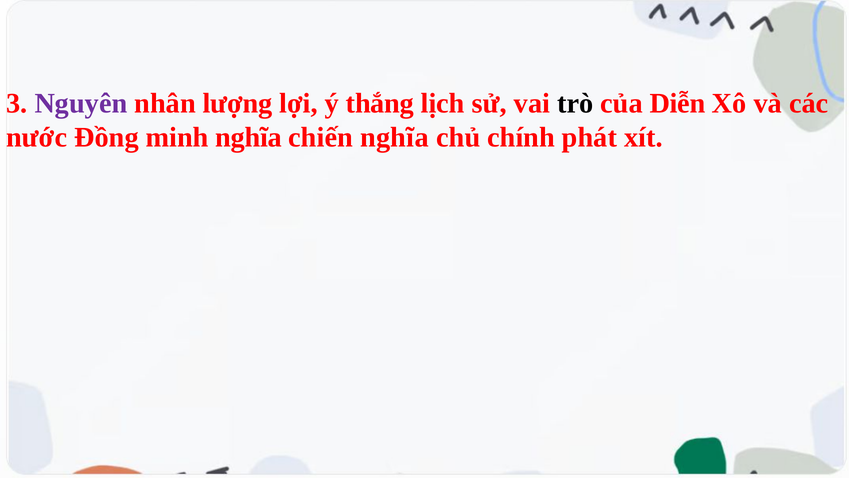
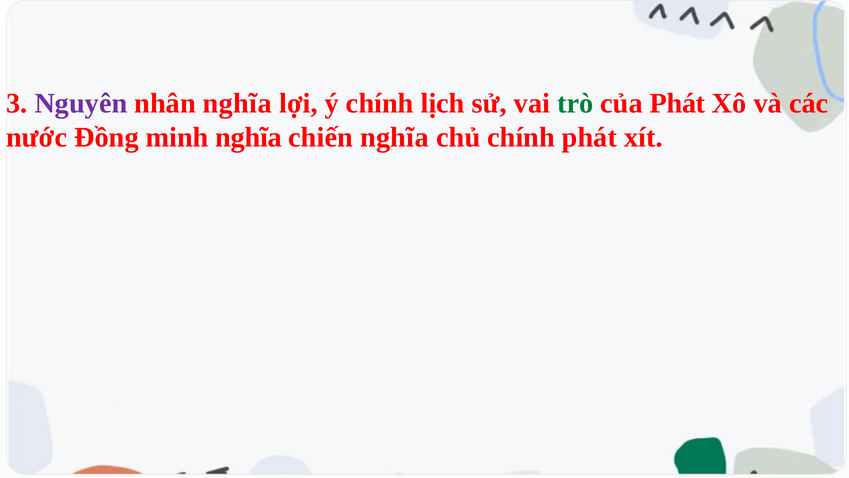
nhân lượng: lượng -> nghĩa (237, 103)
ý thắng: thắng -> chính (380, 103)
trò colour: black -> green (575, 103)
của Diễn: Diễn -> Phát (678, 103)
